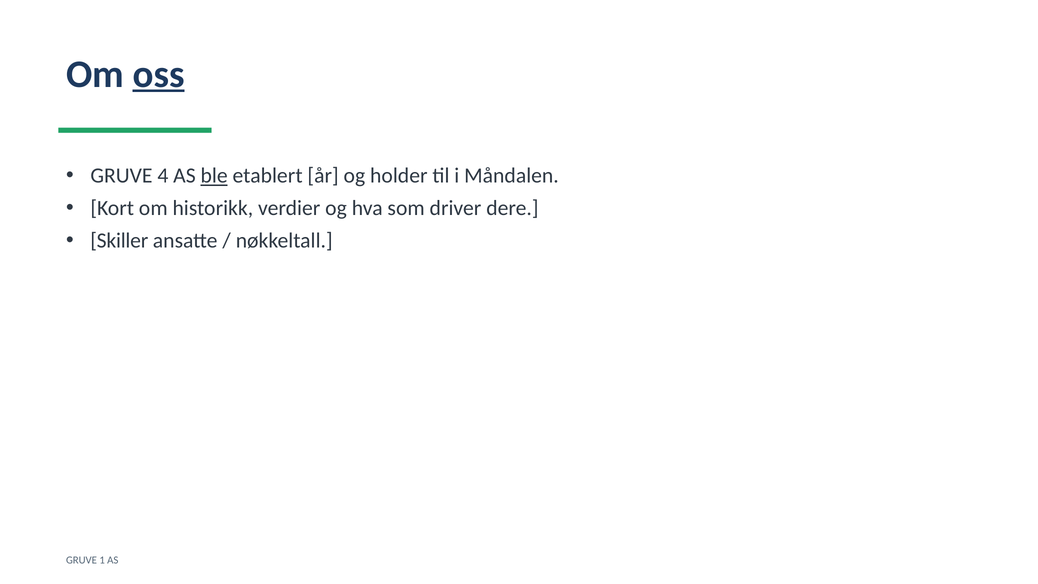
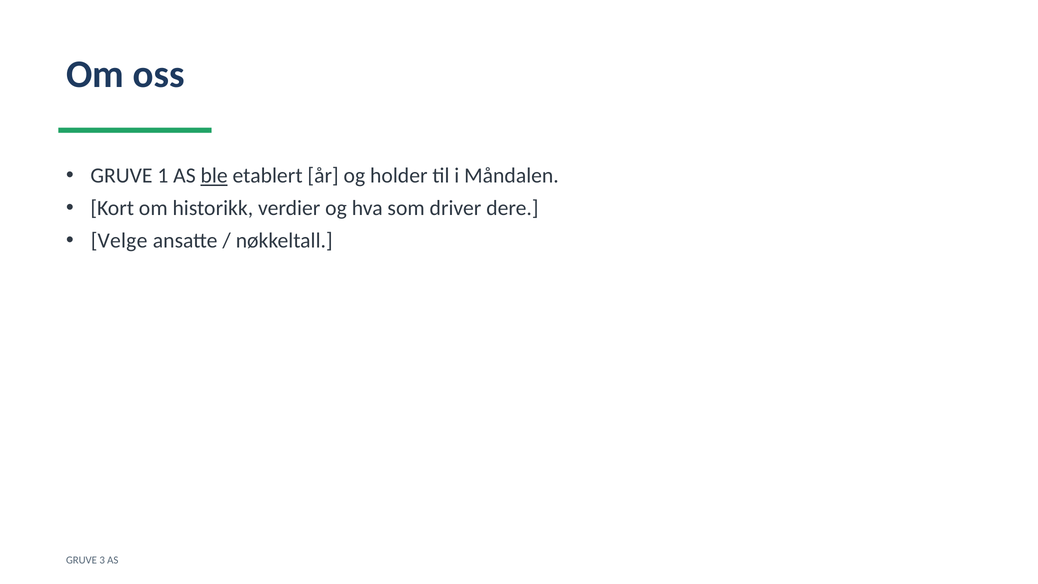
oss underline: present -> none (159, 74)
4: 4 -> 1 (163, 176)
Skiller: Skiller -> Velge (119, 241)
1: 1 -> 3 (102, 560)
